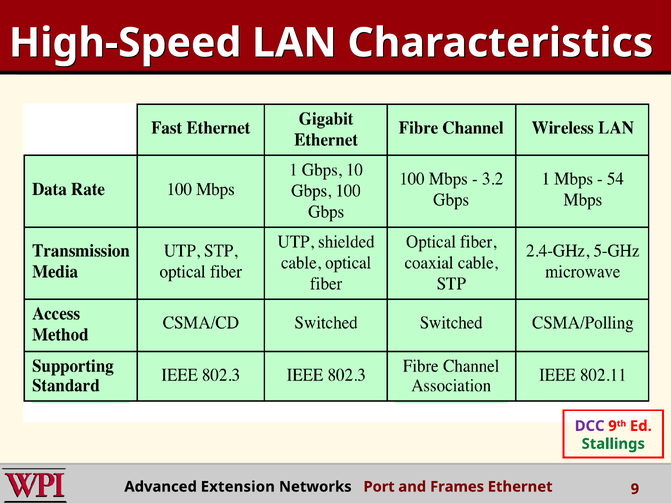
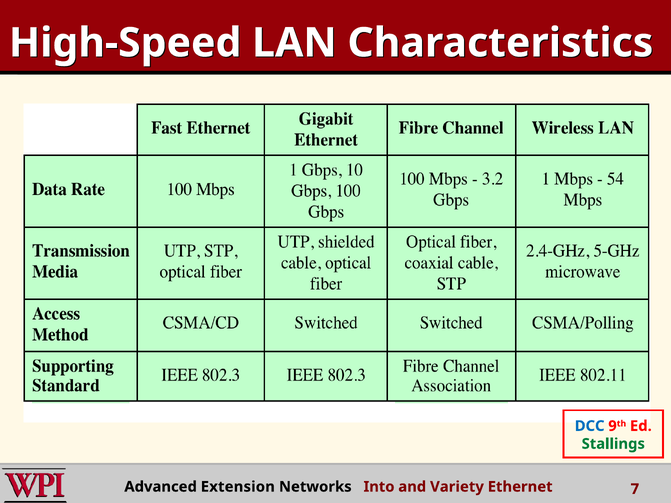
DCC colour: purple -> blue (590, 426)
Port: Port -> Into (379, 487)
Frames: Frames -> Variety (457, 487)
9: 9 -> 7 (635, 489)
